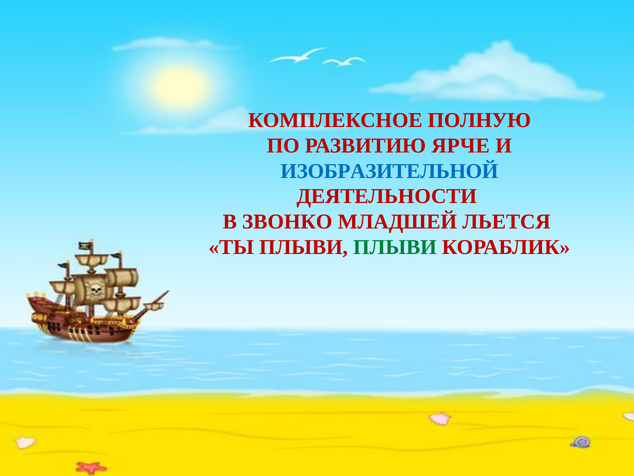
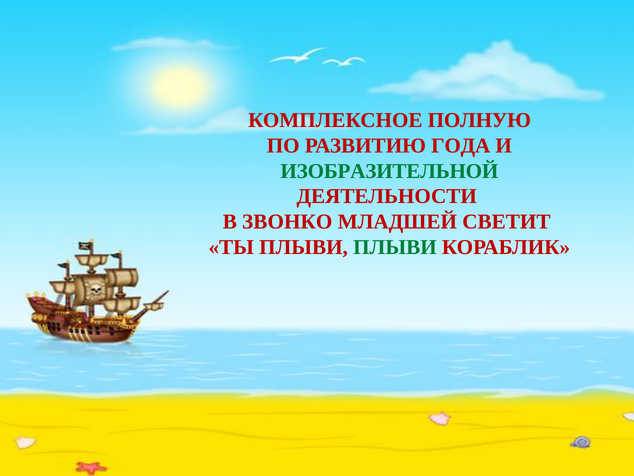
ЯРЧЕ: ЯРЧЕ -> ГОДА (461, 146)
ИЗОБРАЗИТЕЛЬНОЙ colour: blue -> green (389, 171)
ЛЬЕТСЯ: ЛЬЕТСЯ -> СВЕТИТ (506, 222)
